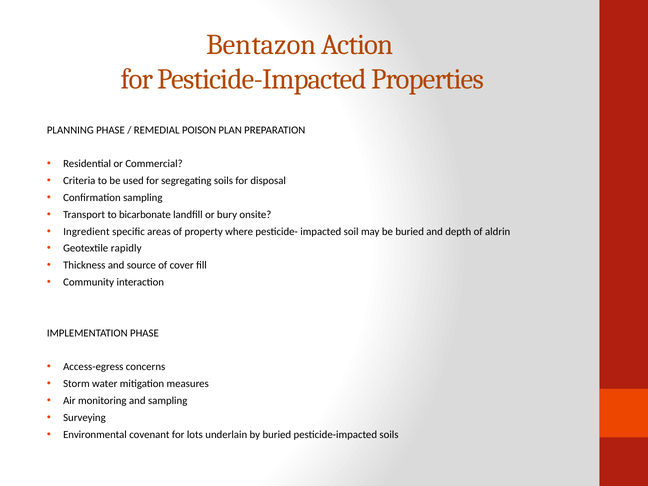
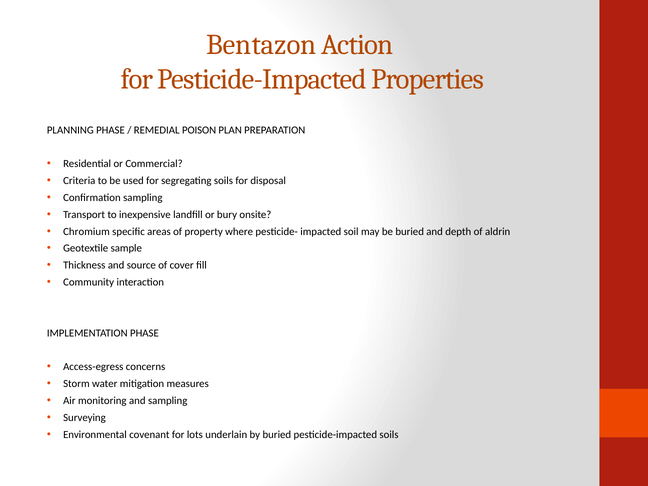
bicarbonate: bicarbonate -> inexpensive (145, 215)
Ingredient: Ingredient -> Chromium (86, 231)
rapidly: rapidly -> sample (126, 248)
